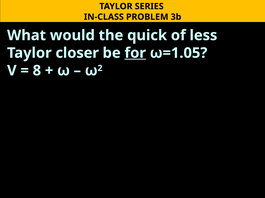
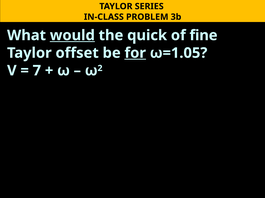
would underline: none -> present (72, 35)
less: less -> fine (203, 35)
closer: closer -> offset (77, 53)
8: 8 -> 7 (37, 71)
